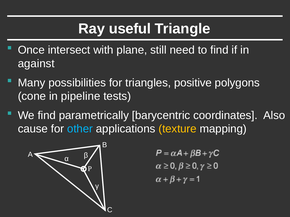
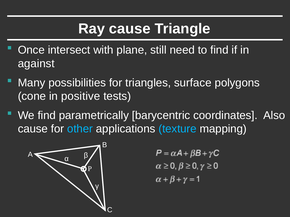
Ray useful: useful -> cause (130, 29)
positive: positive -> surface (193, 83)
pipeline: pipeline -> positive (81, 96)
texture colour: yellow -> light blue (178, 129)
